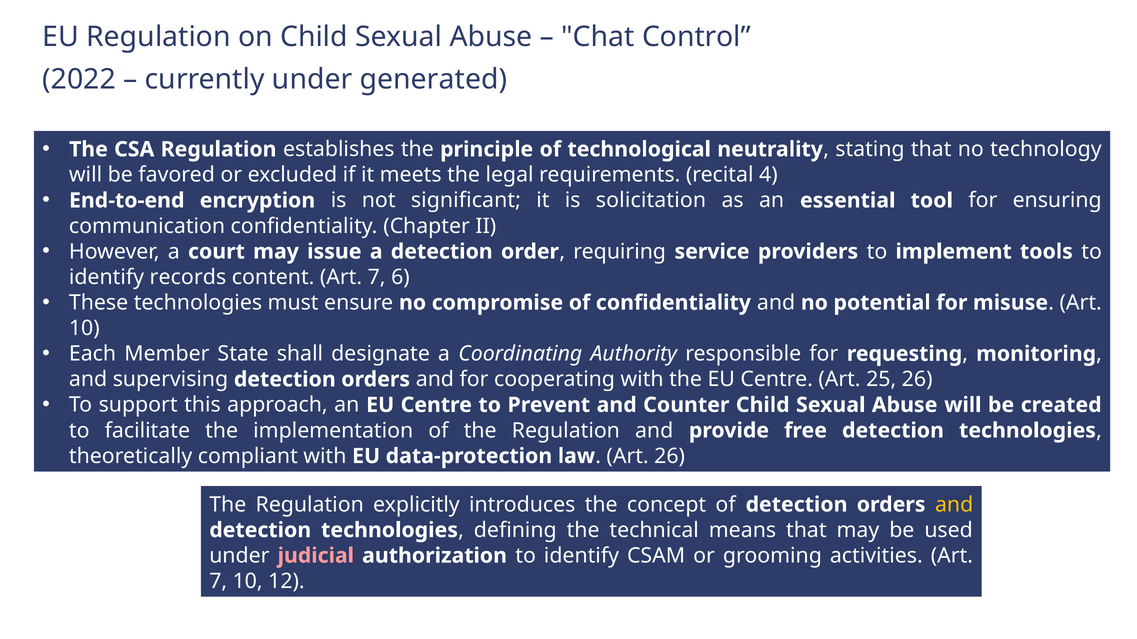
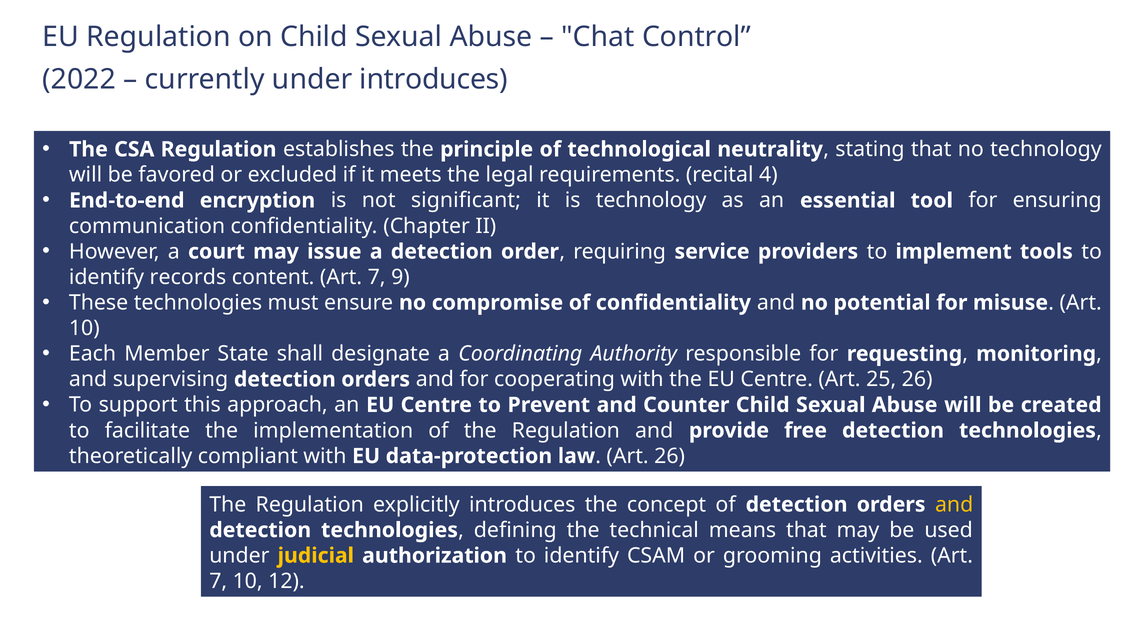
under generated: generated -> introduces (434, 79)
is solicitation: solicitation -> technology (651, 201)
6: 6 -> 9 (400, 277)
judicial colour: pink -> yellow (316, 556)
